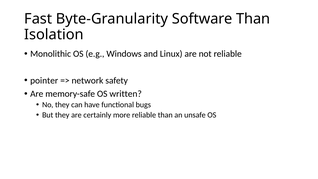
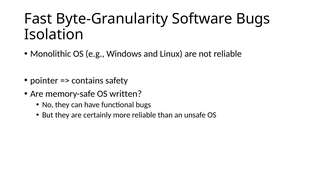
Software Than: Than -> Bugs (253, 19)
network: network -> contains (87, 80)
